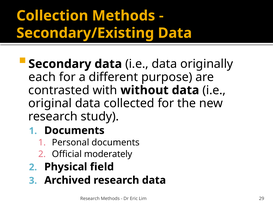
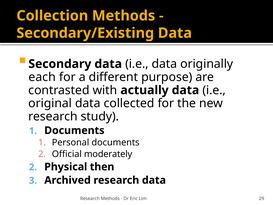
without: without -> actually (145, 90)
field: field -> then (102, 167)
